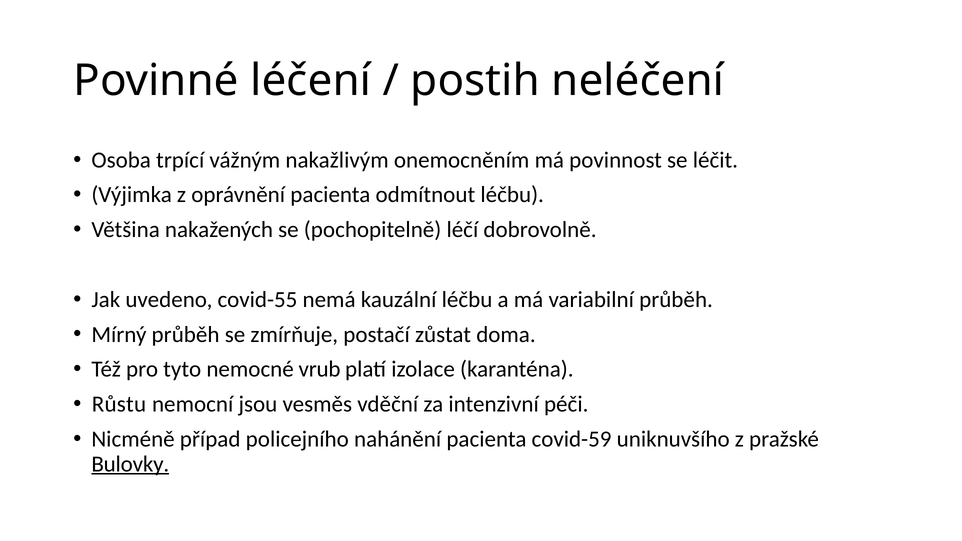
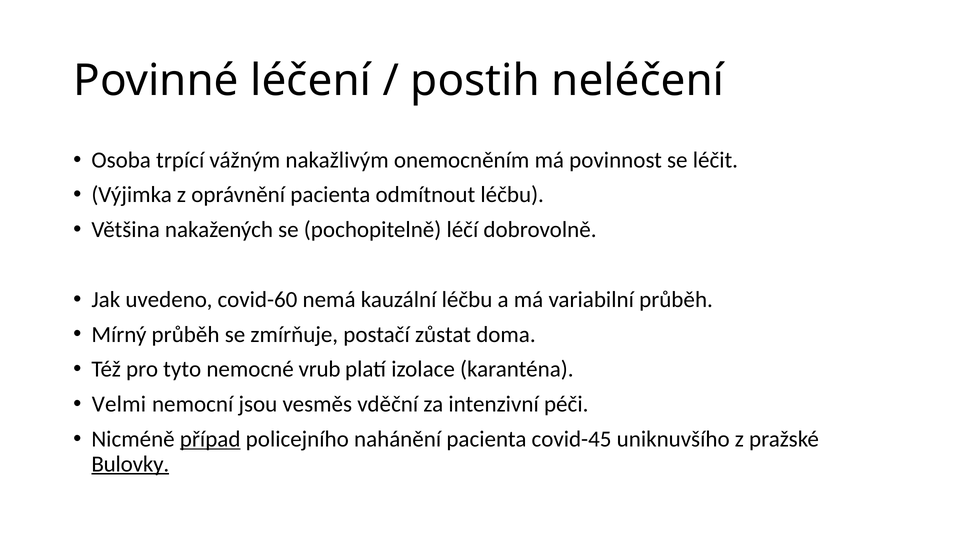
covid-55: covid-55 -> covid-60 (257, 300)
Růstu: Růstu -> Velmi (119, 404)
případ underline: none -> present (210, 439)
covid-59: covid-59 -> covid-45 (572, 439)
